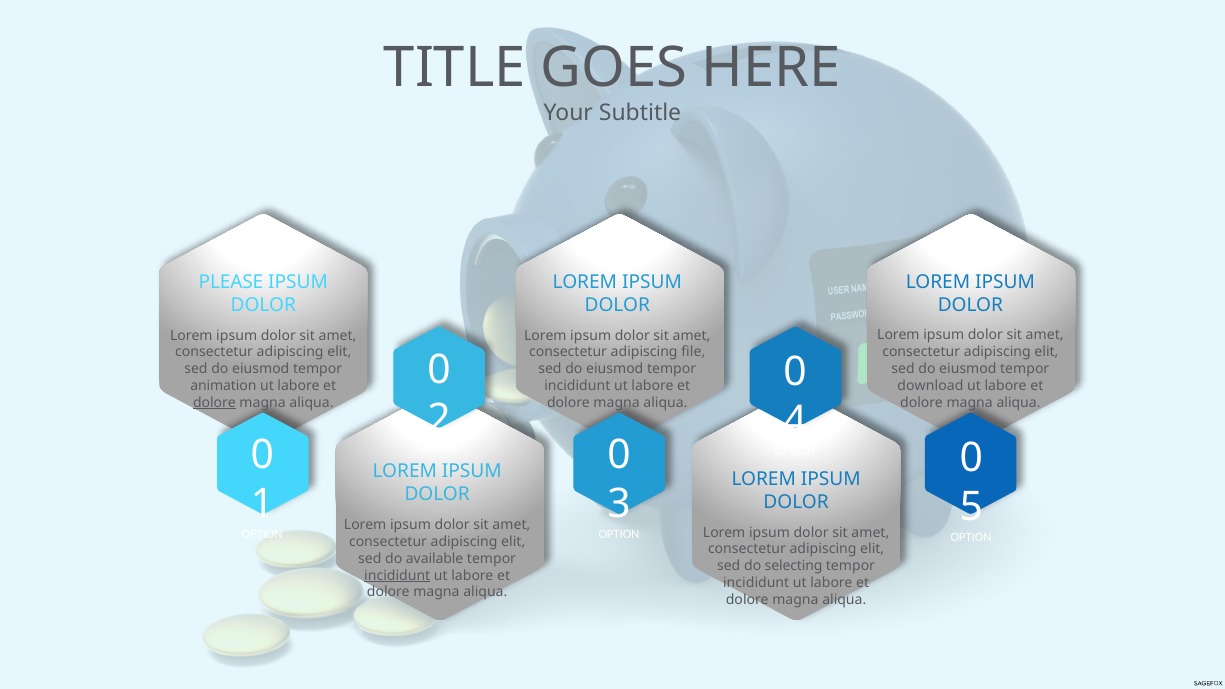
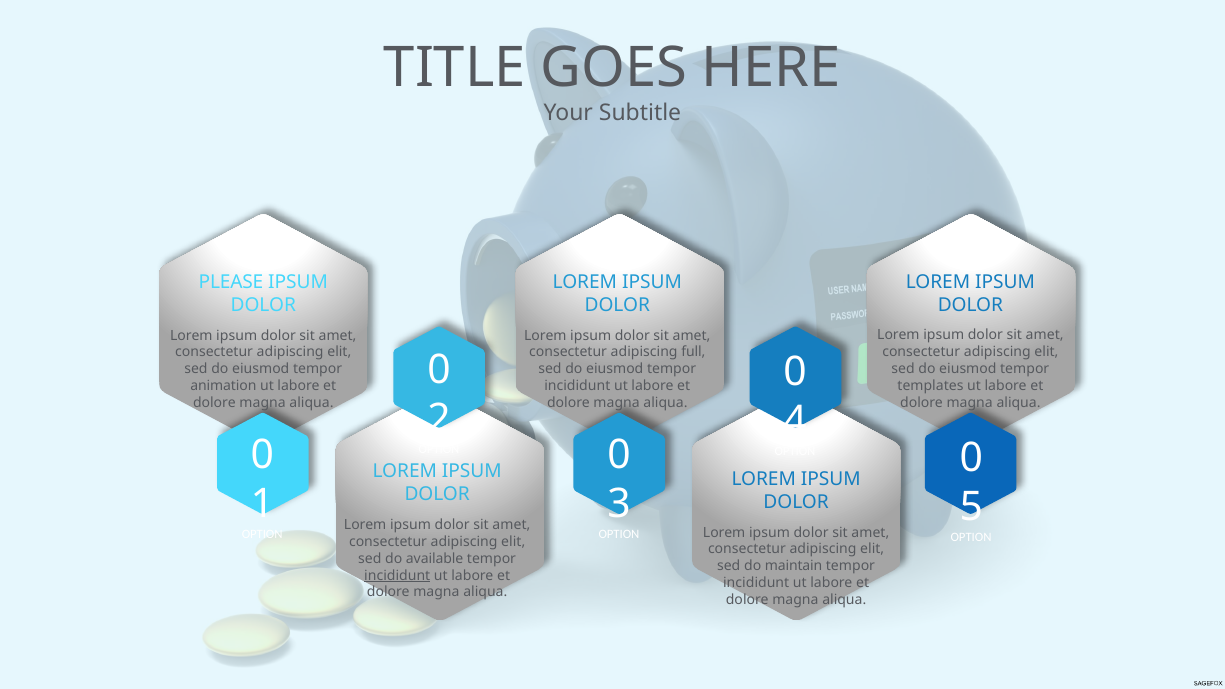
file: file -> full (693, 352)
download: download -> templates (930, 386)
dolore underline: present -> none (214, 403)
selecting: selecting -> maintain (794, 566)
